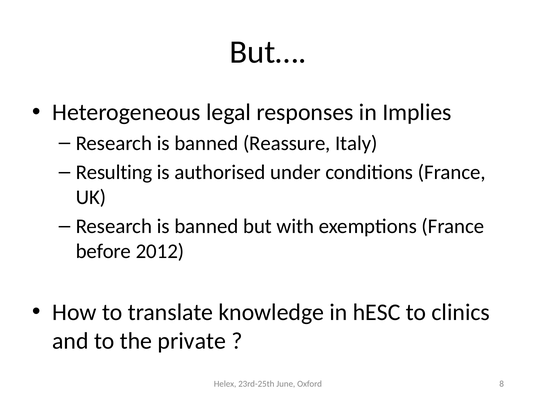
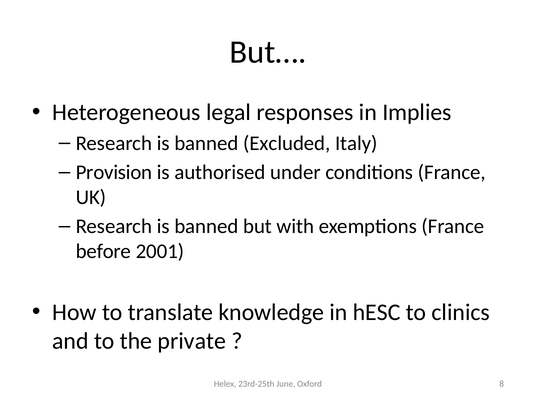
Reassure: Reassure -> Excluded (287, 143)
Resulting: Resulting -> Provision (114, 172)
2012: 2012 -> 2001 (160, 251)
